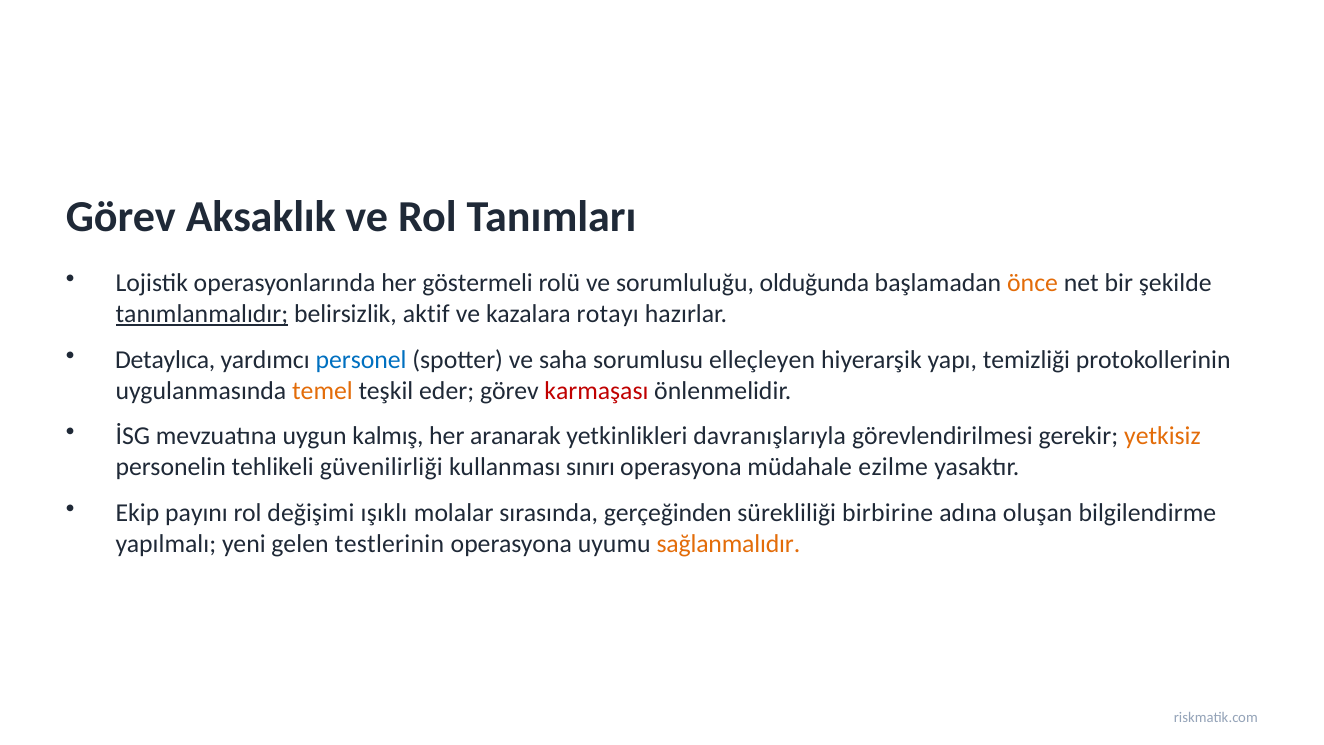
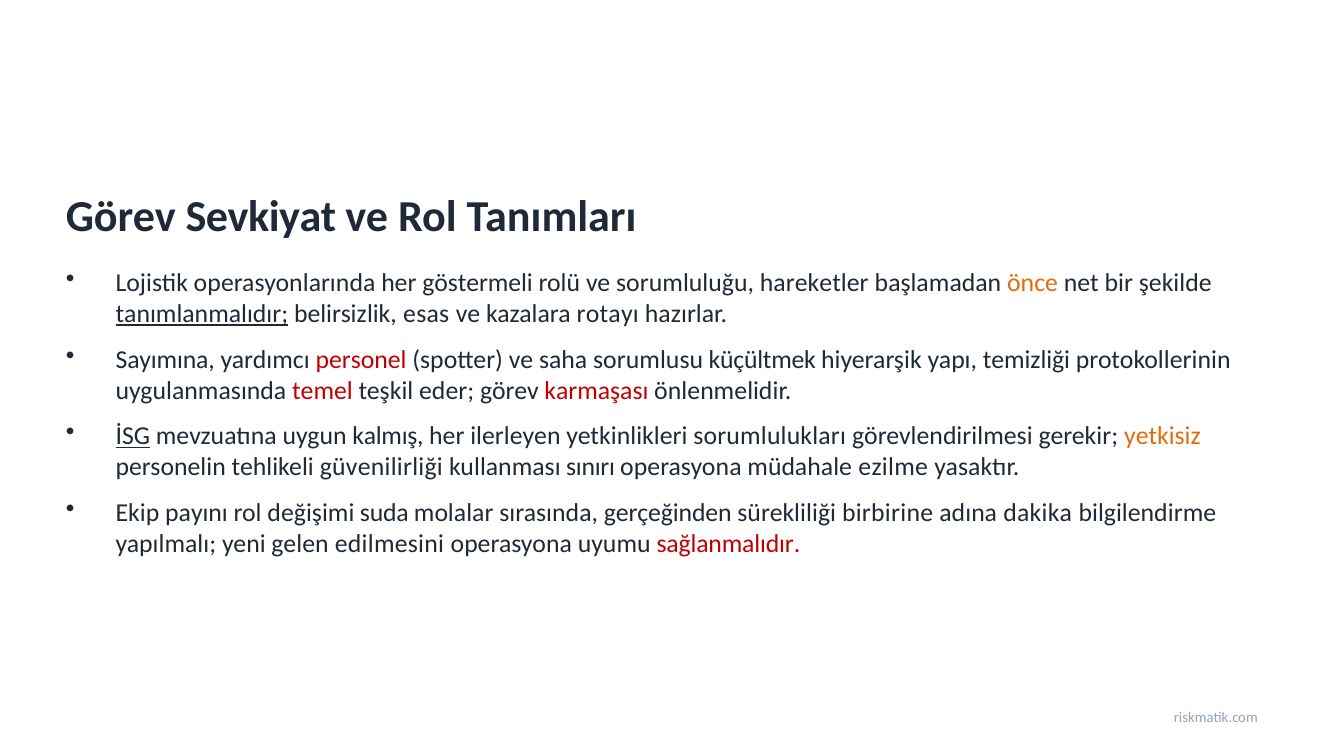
Aksaklık: Aksaklık -> Sevkiyat (261, 217)
olduğunda: olduğunda -> hareketler (814, 283)
aktif: aktif -> esas (426, 314)
Detaylıca: Detaylıca -> Sayımına (165, 360)
personel colour: blue -> red (361, 360)
elleçleyen: elleçleyen -> küçültmek (762, 360)
temel colour: orange -> red (322, 391)
İSG underline: none -> present (133, 436)
aranarak: aranarak -> ilerleyen (515, 436)
davranışlarıyla: davranışlarıyla -> sorumlulukları (770, 436)
ışıklı: ışıklı -> suda (384, 513)
oluşan: oluşan -> dakika (1038, 513)
testlerinin: testlerinin -> edilmesini (389, 544)
sağlanmalıdır colour: orange -> red (728, 544)
